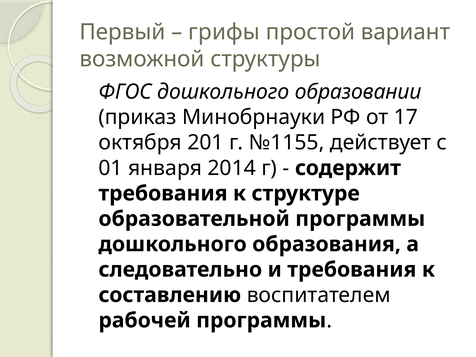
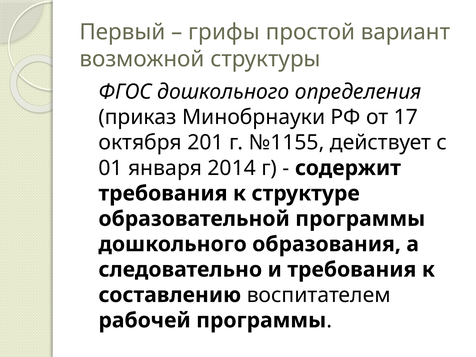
образовании: образовании -> определения (358, 92)
